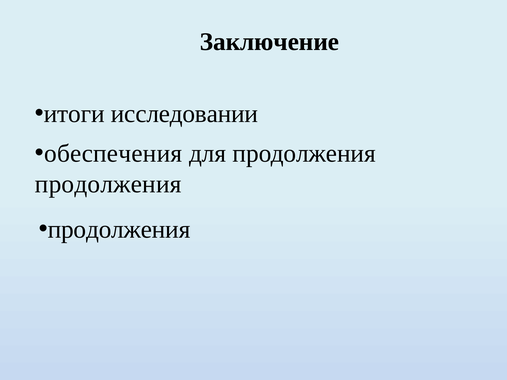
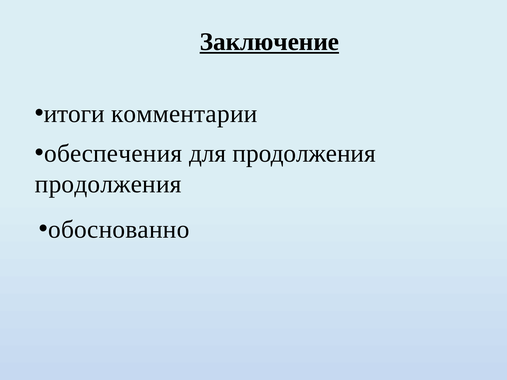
Заключение underline: none -> present (269, 42)
исследовании: исследовании -> комментарии (184, 114)
продолжения: продолжения -> обоснованно (119, 230)
